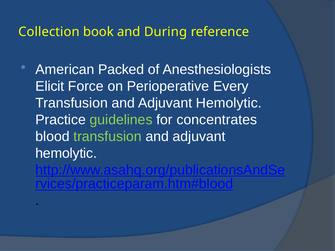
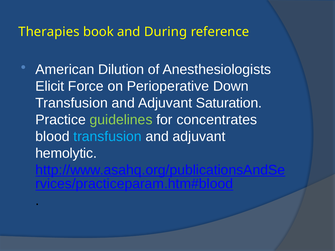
Collection: Collection -> Therapies (49, 32)
Packed: Packed -> Dilution (121, 70)
Every: Every -> Down (231, 86)
Hemolytic: Hemolytic -> Saturation (229, 103)
transfusion colour: light green -> light blue (108, 137)
